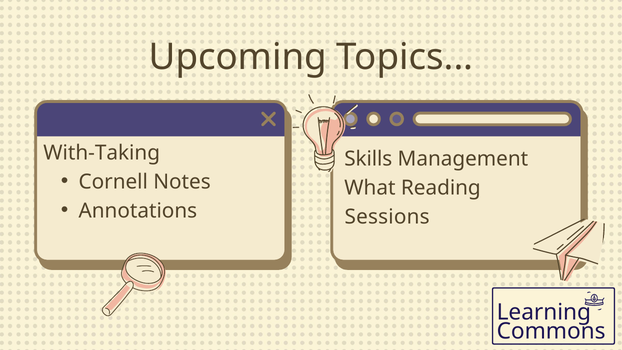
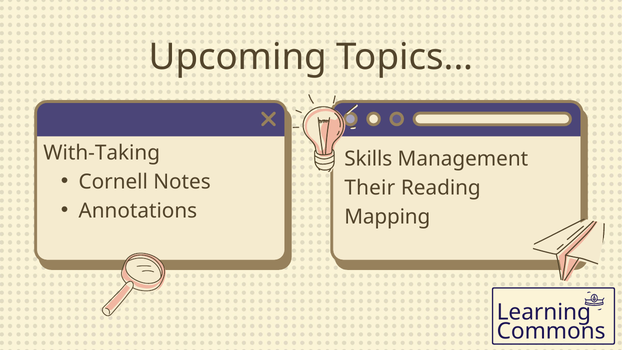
What: What -> Their (370, 188)
Sessions: Sessions -> Mapping (387, 217)
